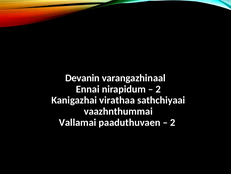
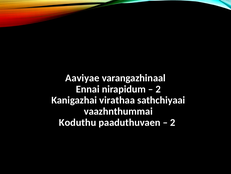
Devanin: Devanin -> Aaviyae (82, 78)
Vallamai: Vallamai -> Koduthu (78, 122)
